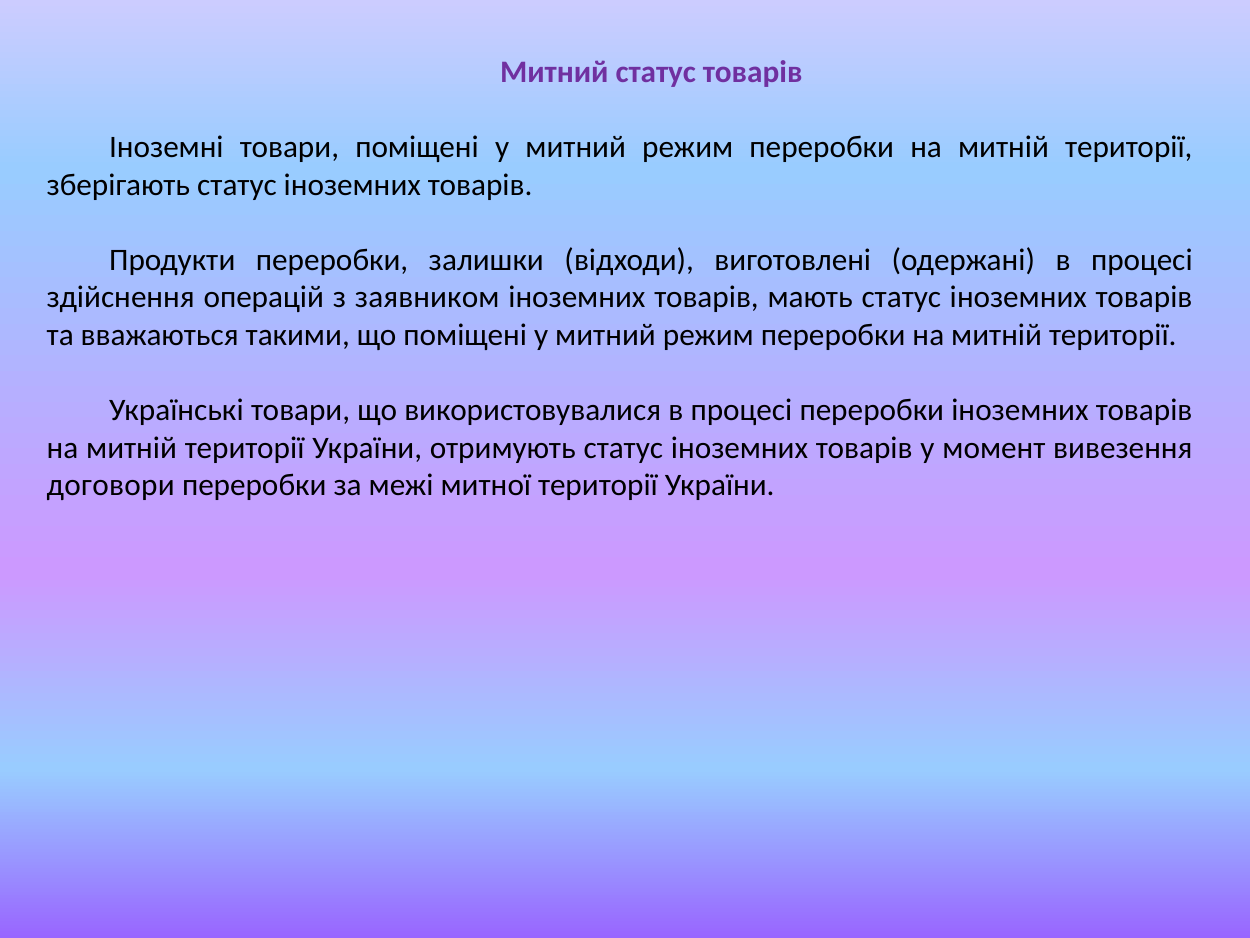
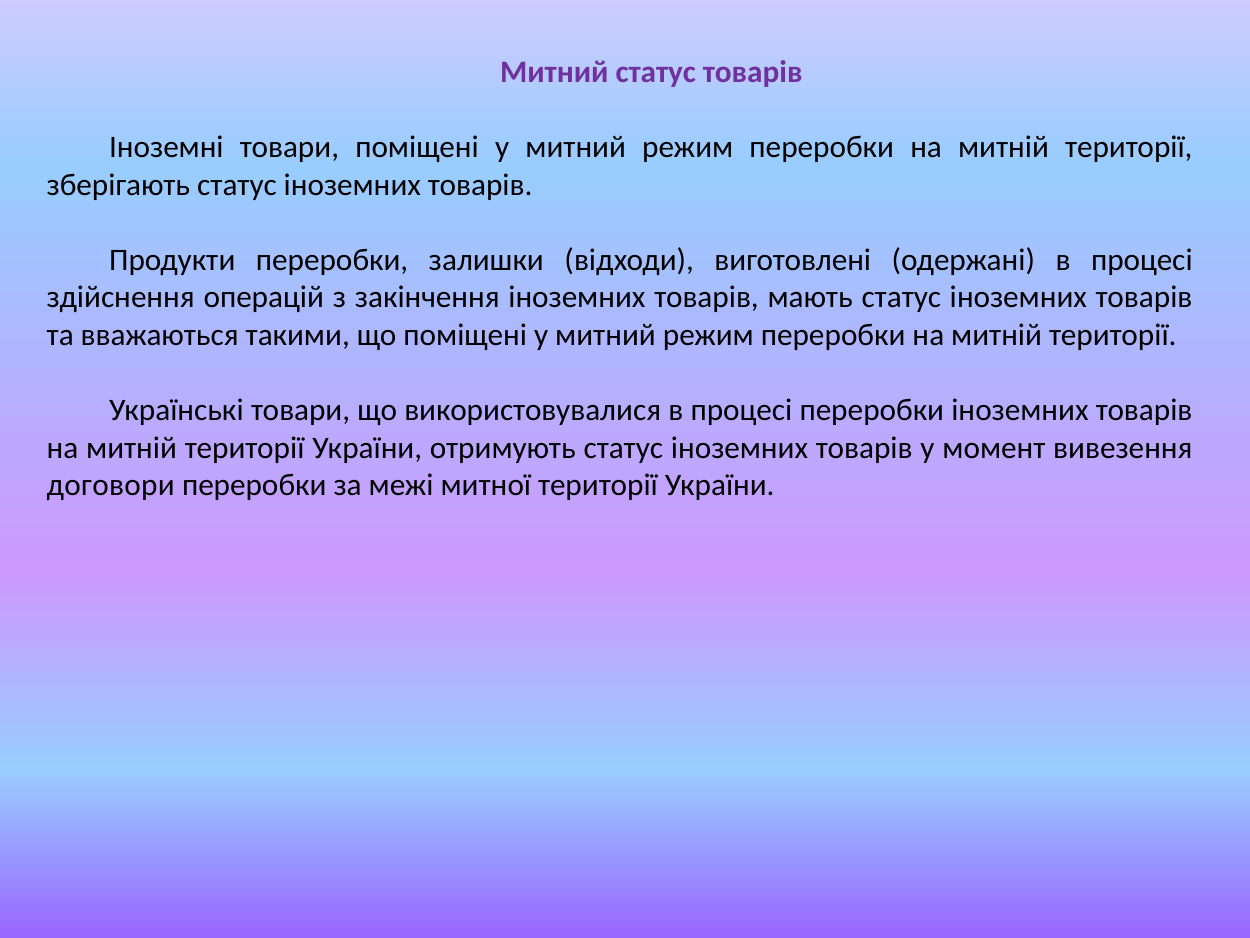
заявником: заявником -> закінчення (427, 298)
